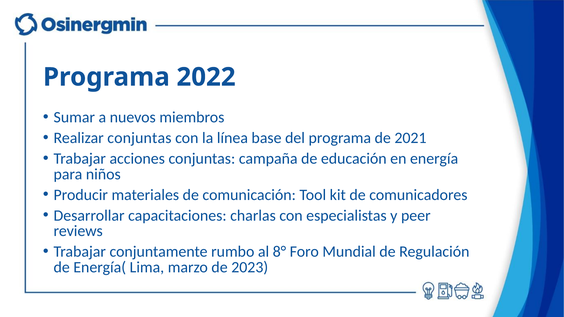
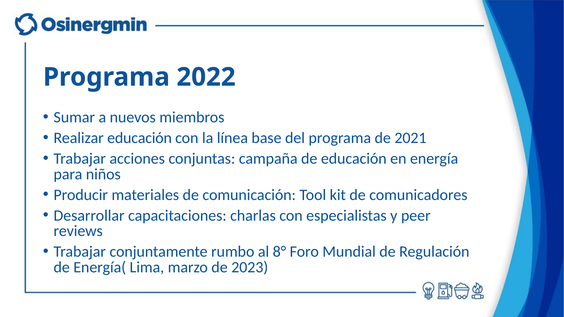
Realizar conjuntas: conjuntas -> educación (140, 138)
